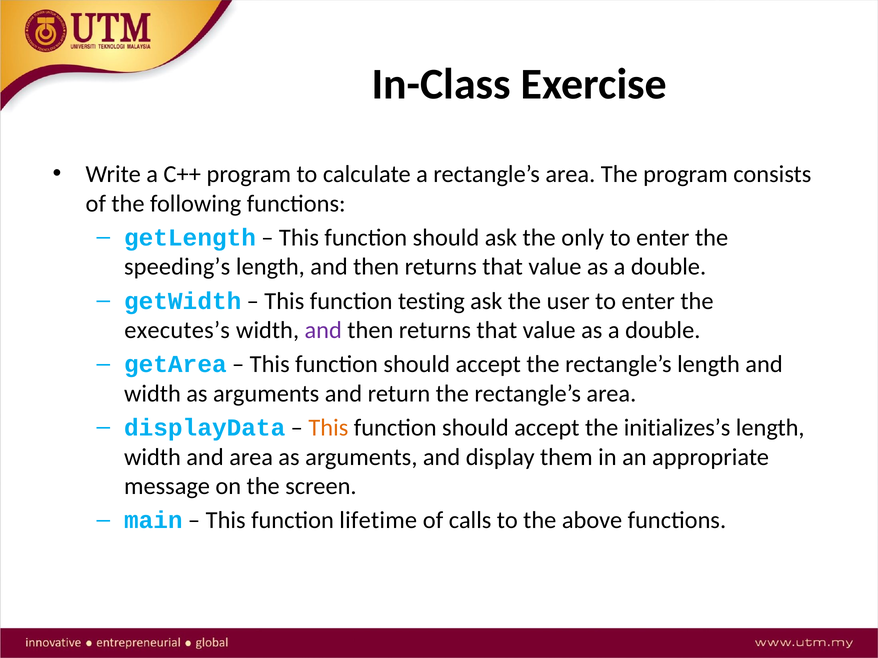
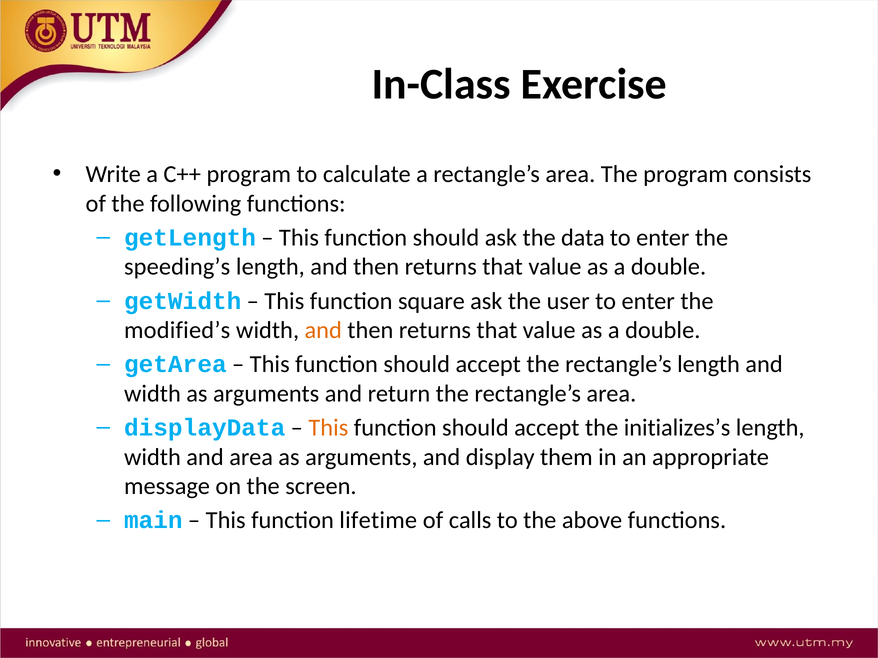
only: only -> data (583, 238)
testing: testing -> square (431, 301)
executes’s: executes’s -> modified’s (177, 331)
and colour: purple -> orange (323, 331)
